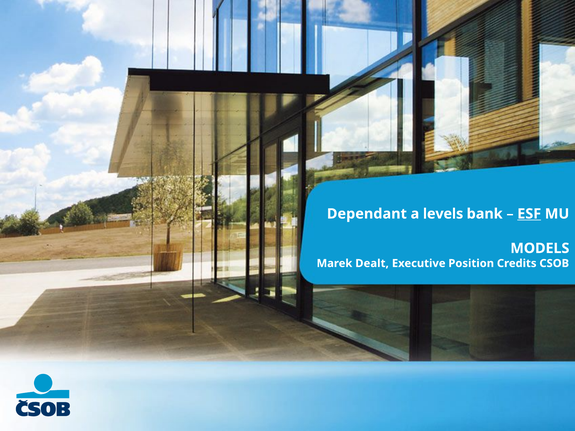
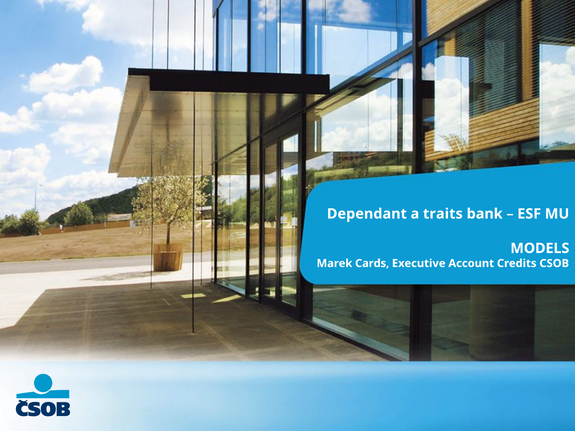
levels: levels -> traits (443, 214)
ESF underline: present -> none (529, 214)
Dealt: Dealt -> Cards (372, 264)
Position: Position -> Account (471, 264)
